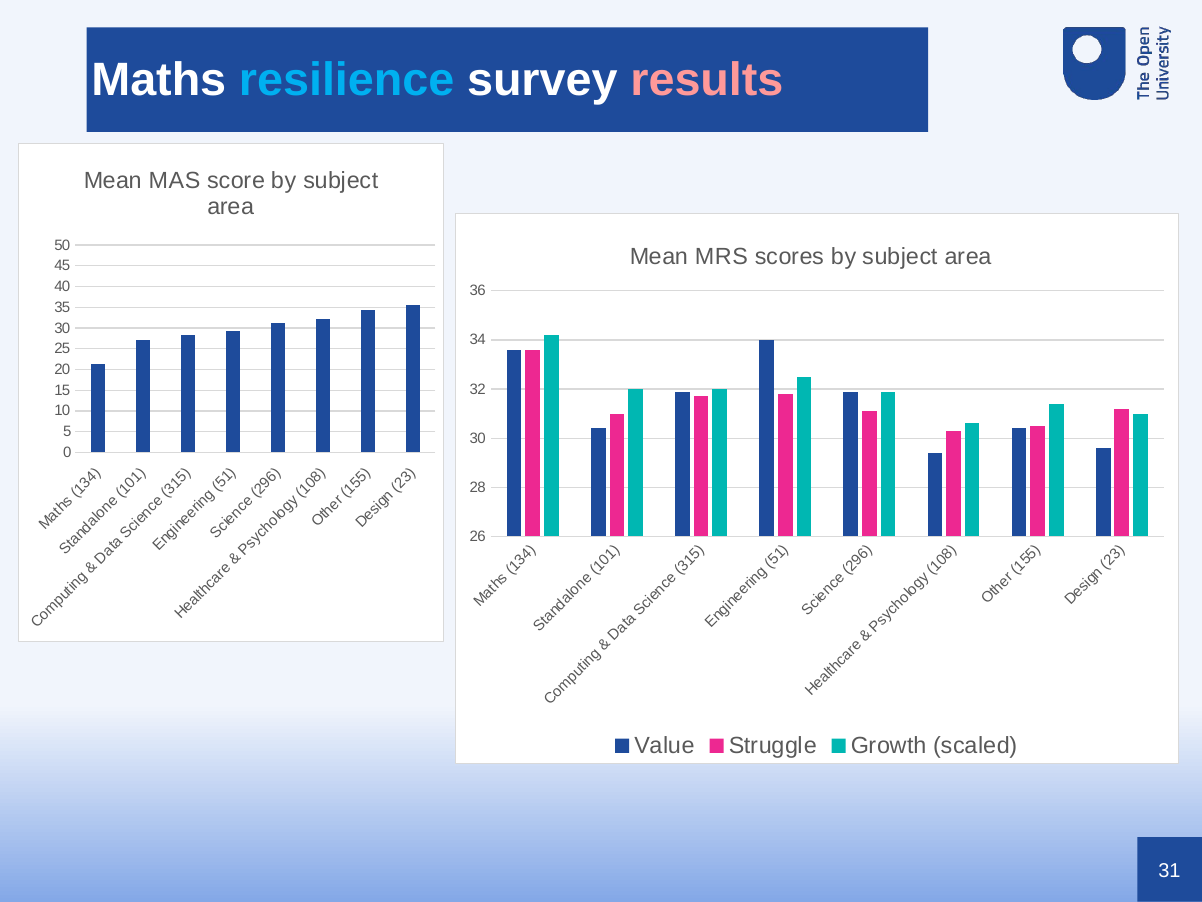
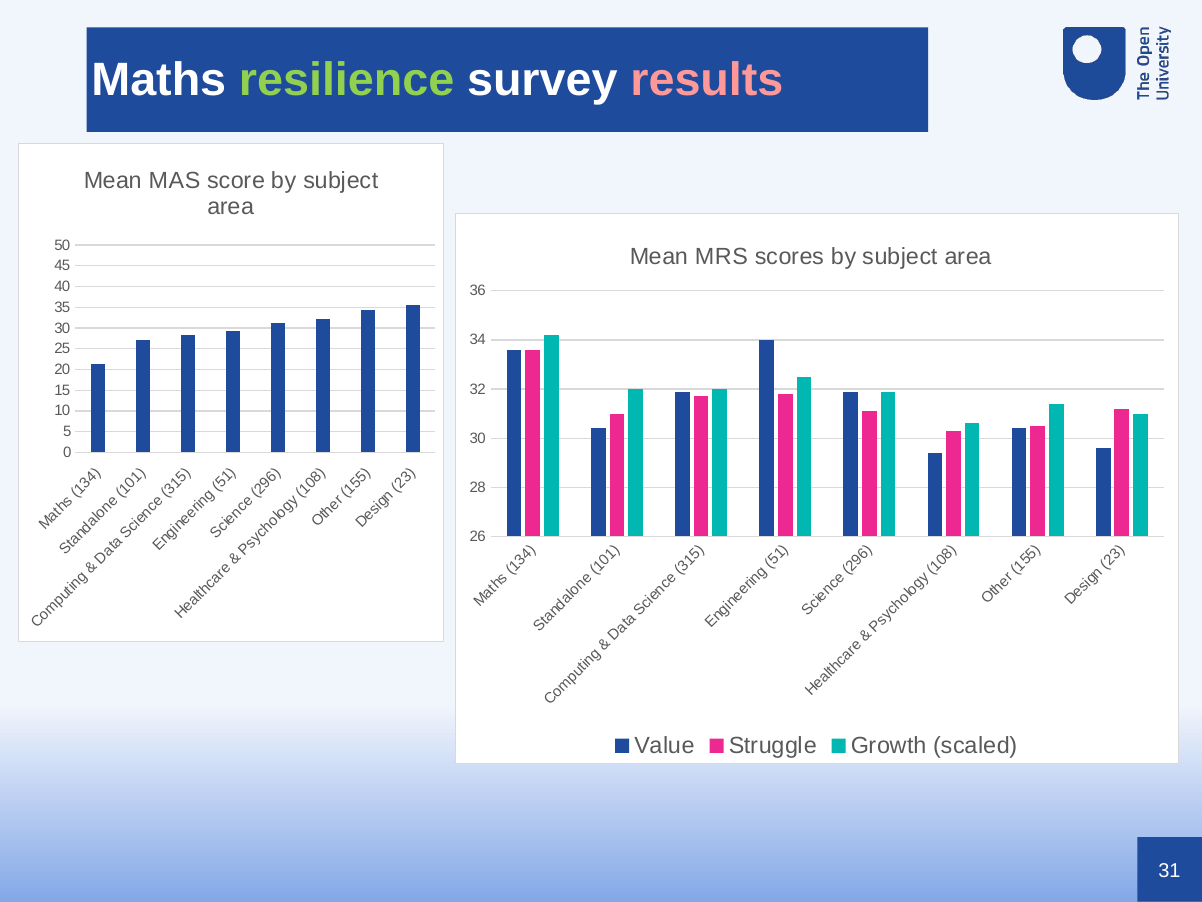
resilience colour: light blue -> light green (347, 80)
